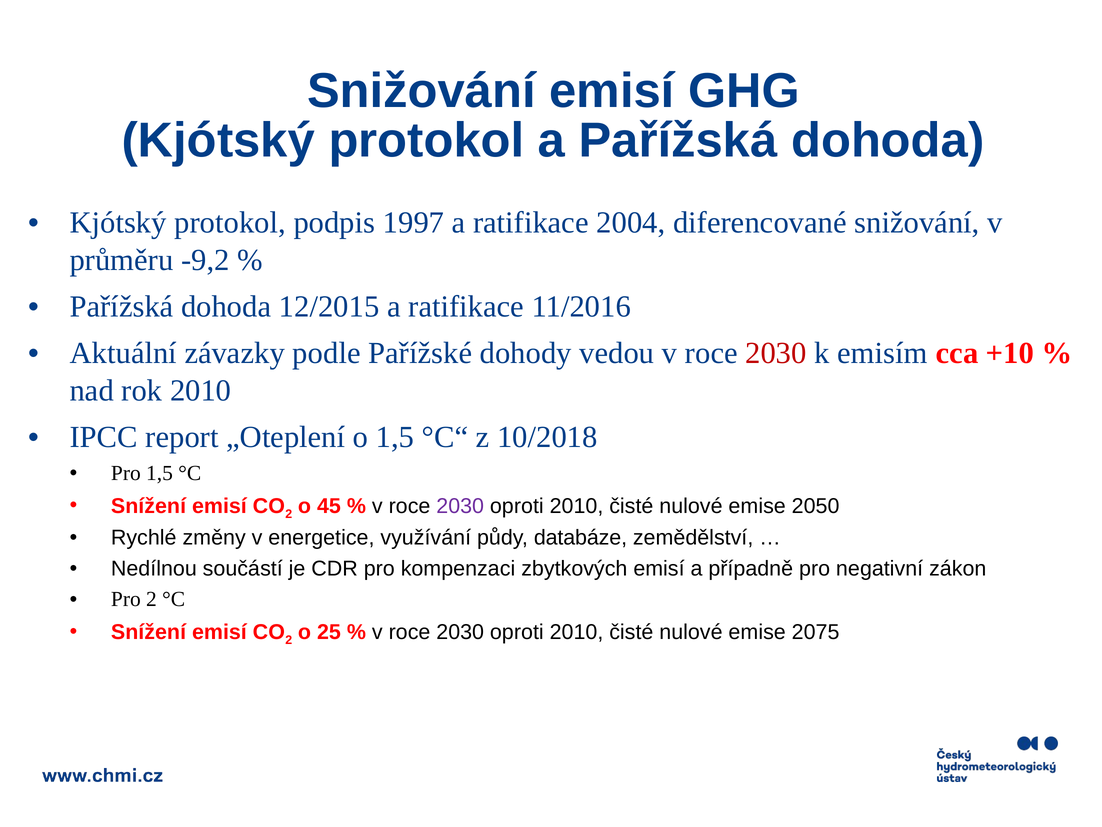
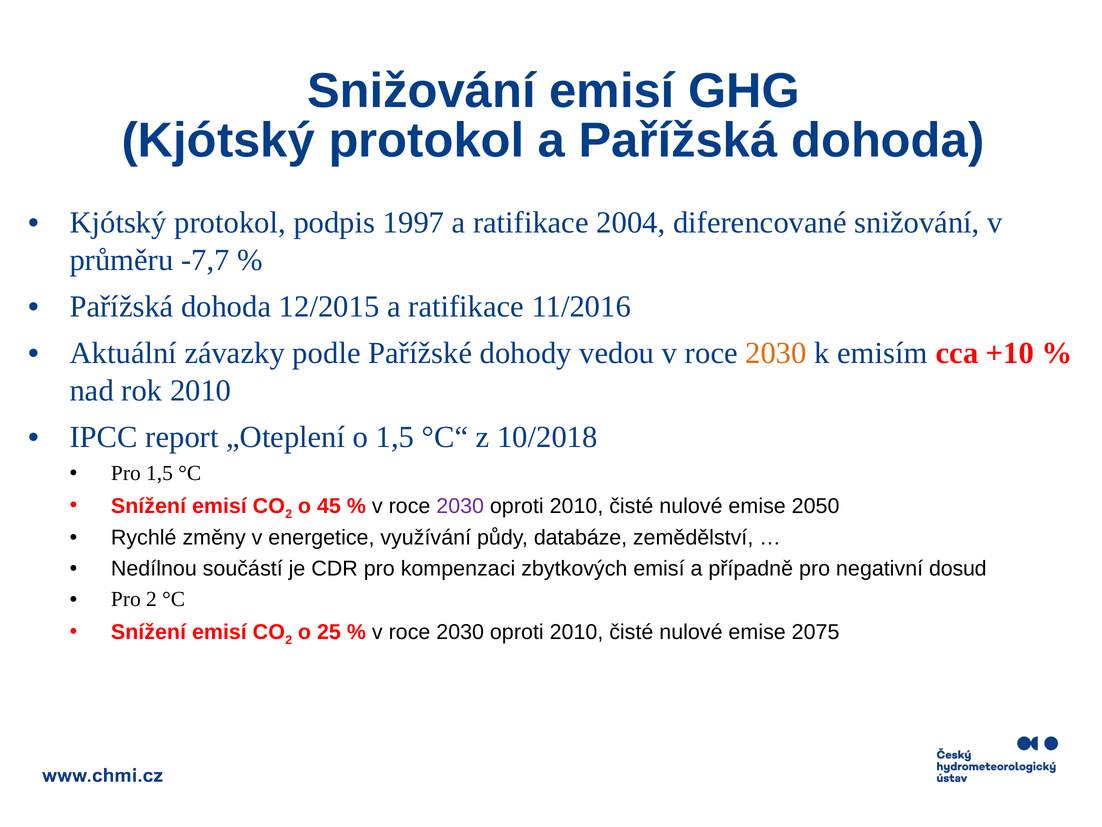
-9,2: -9,2 -> -7,7 (205, 260)
2030 colour: red -> orange (776, 353)
zákon: zákon -> dosud (958, 568)
